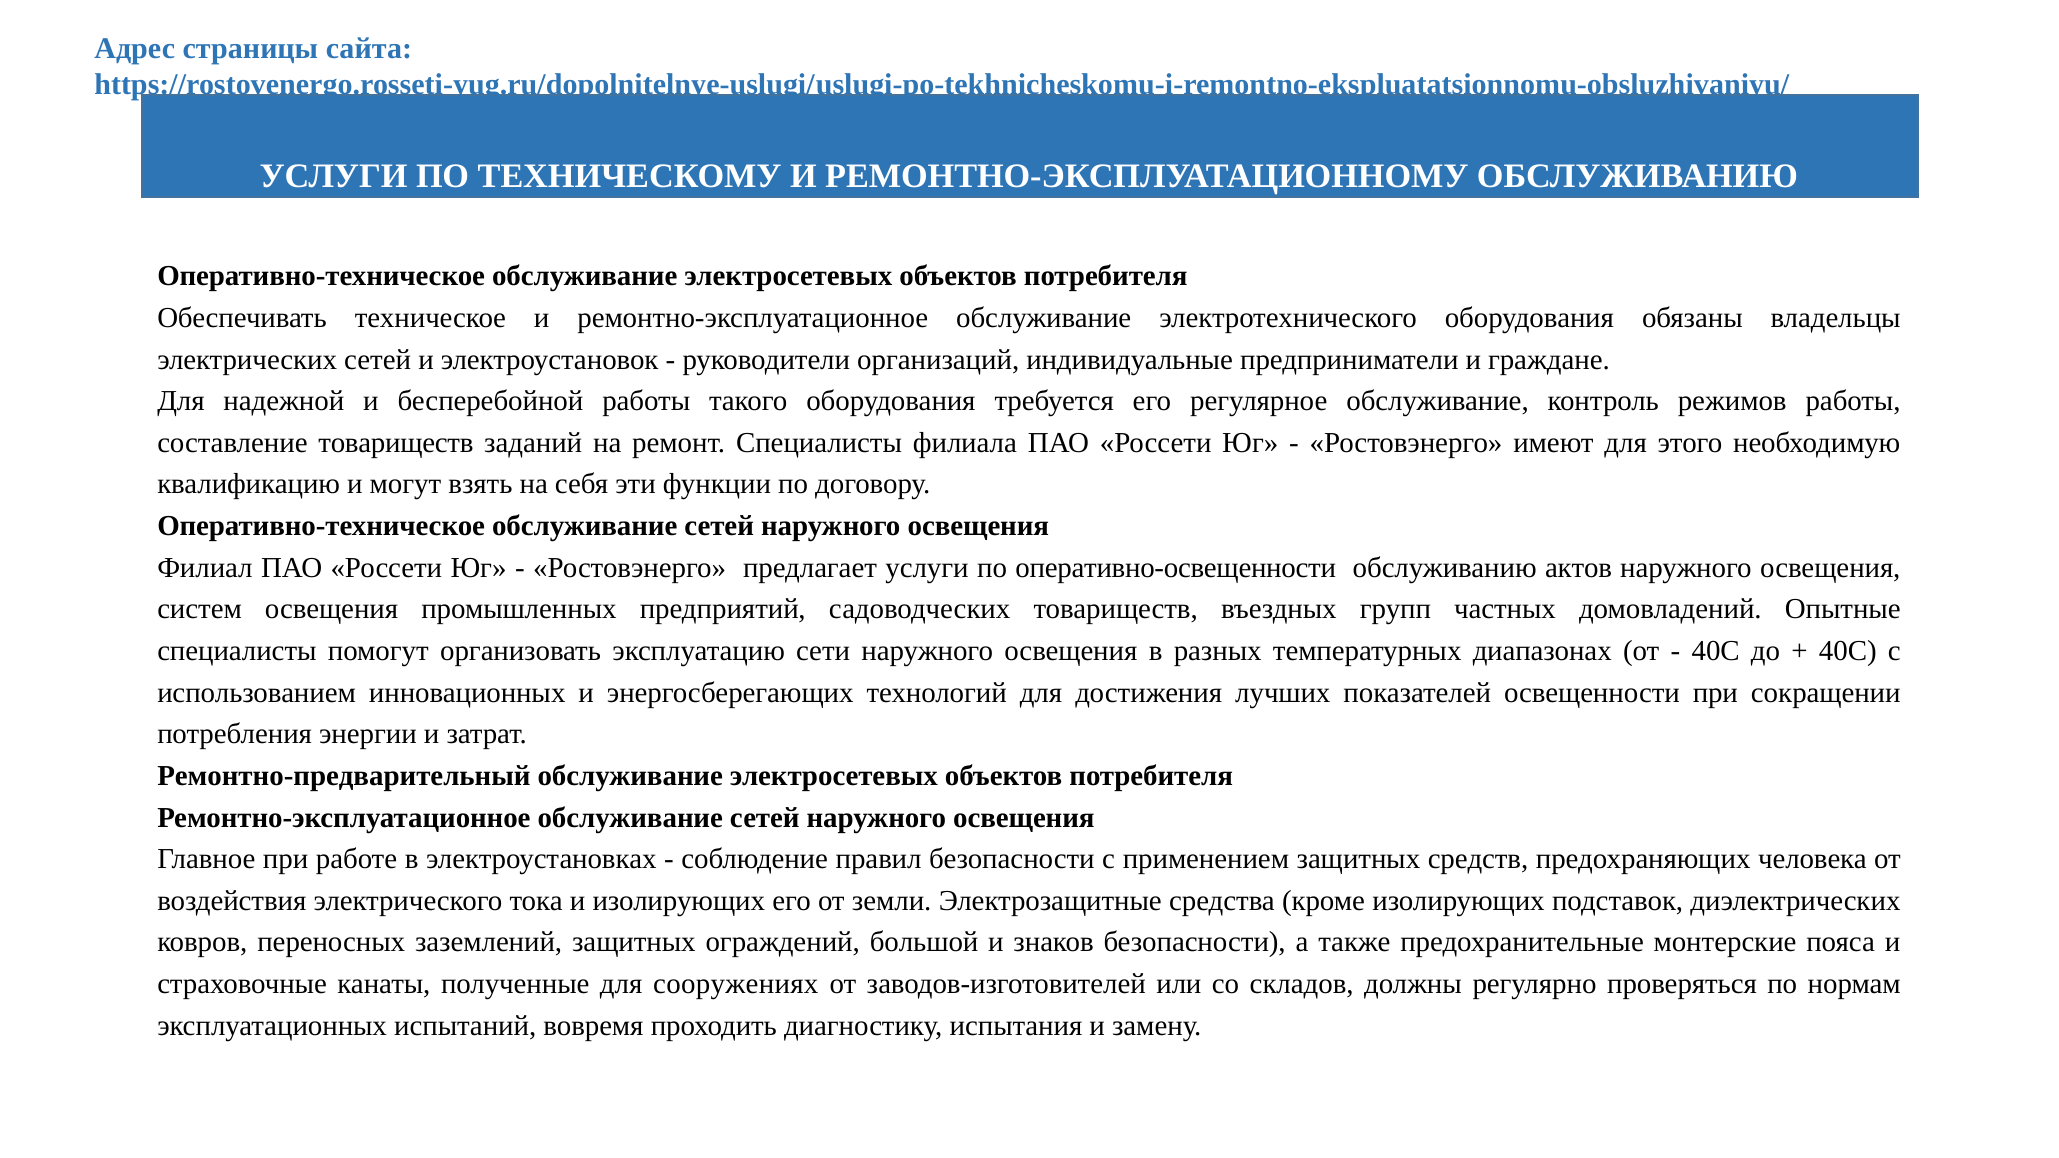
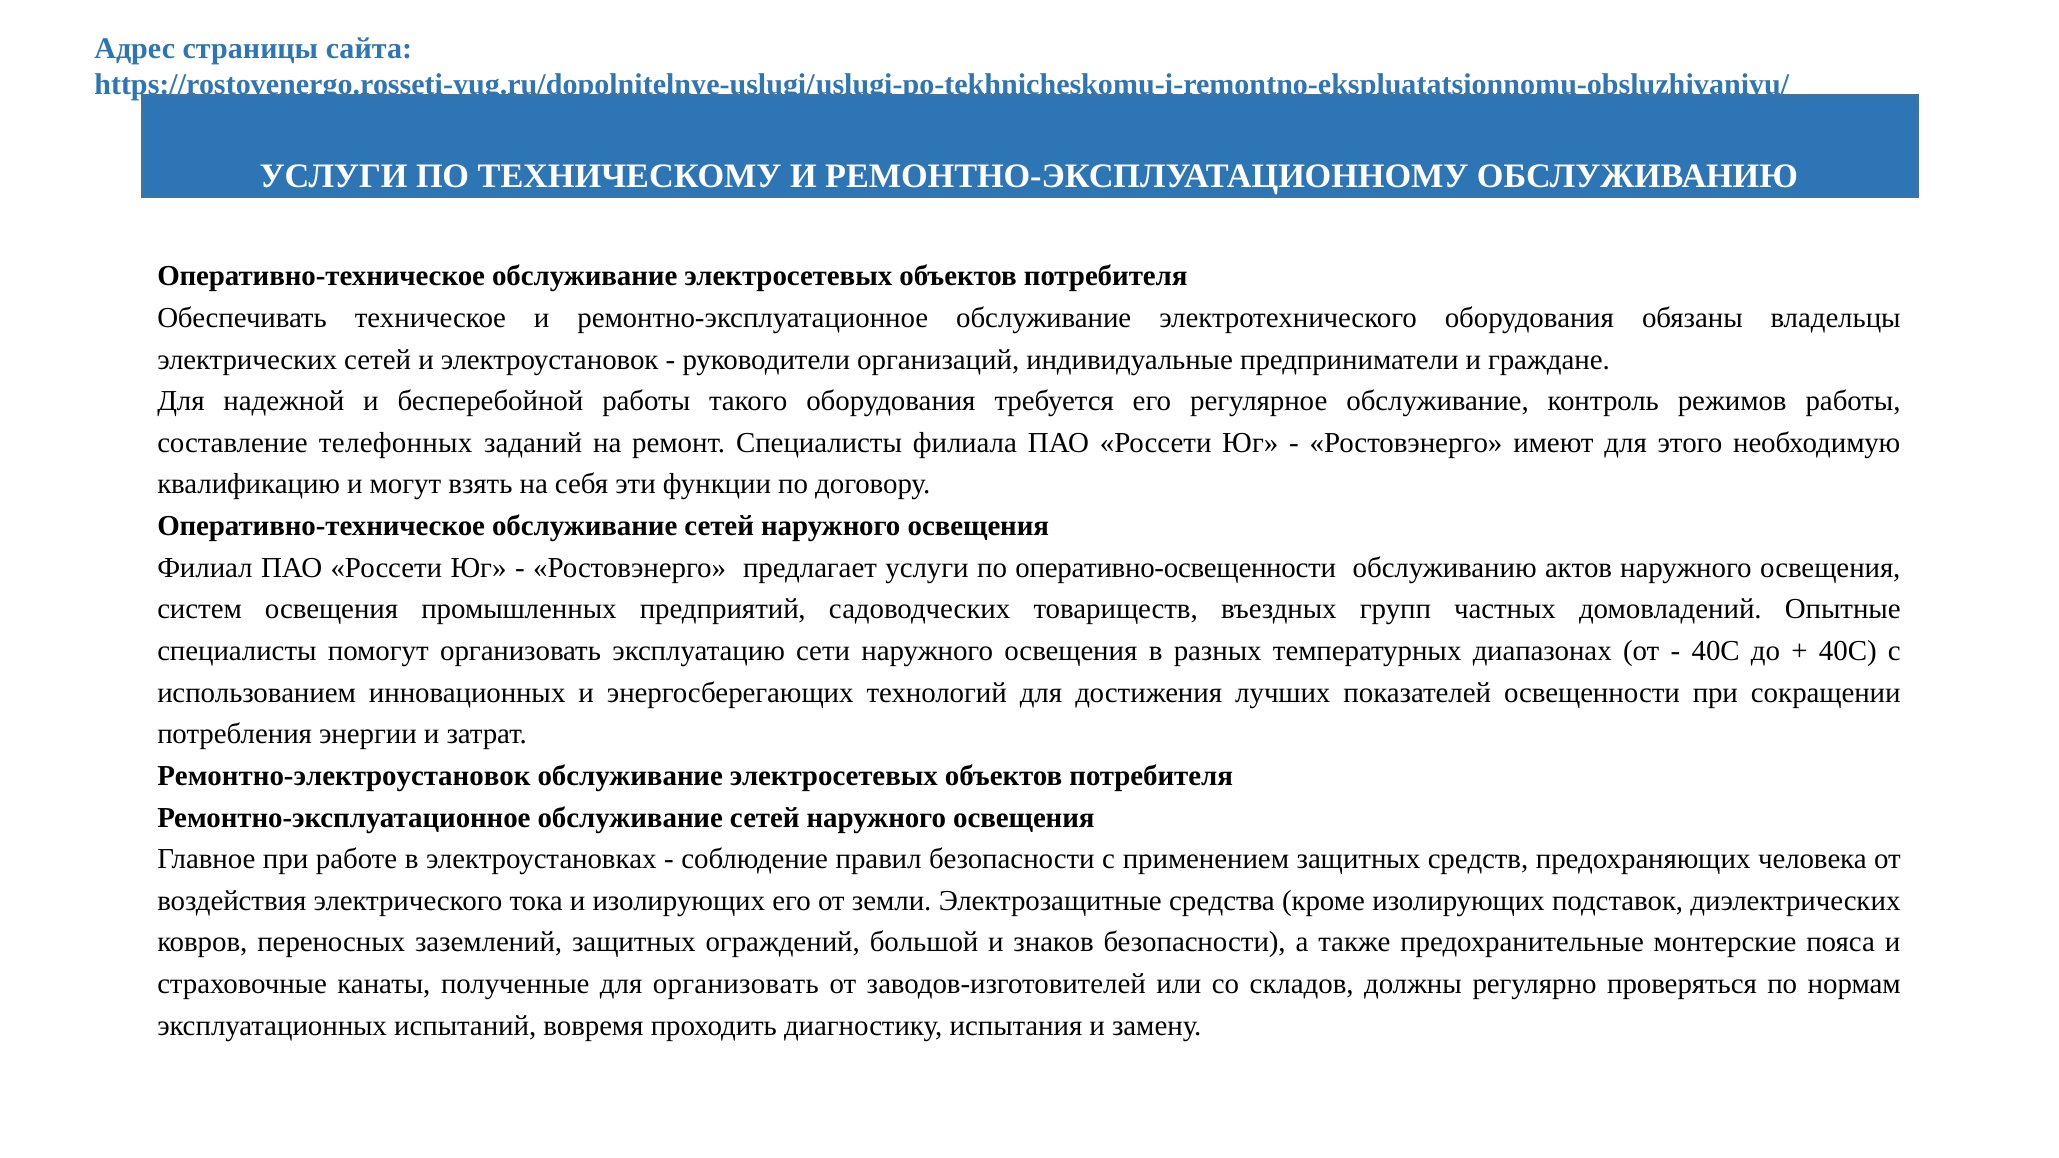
составление товариществ: товариществ -> телефонных (396, 443)
Ремонтно-предварительный: Ремонтно-предварительный -> Ремонтно-электроустановок (344, 776)
для сооружениях: сооружениях -> организовать (736, 984)
